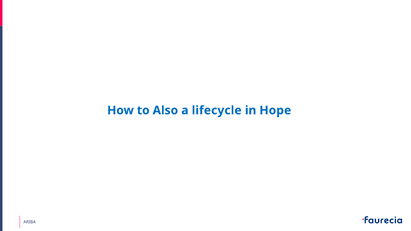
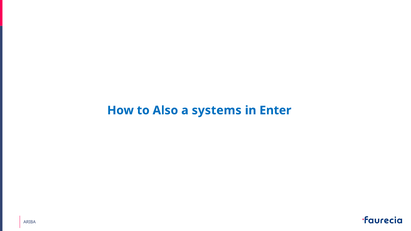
lifecycle: lifecycle -> systems (217, 110)
Hope: Hope -> Enter (275, 110)
